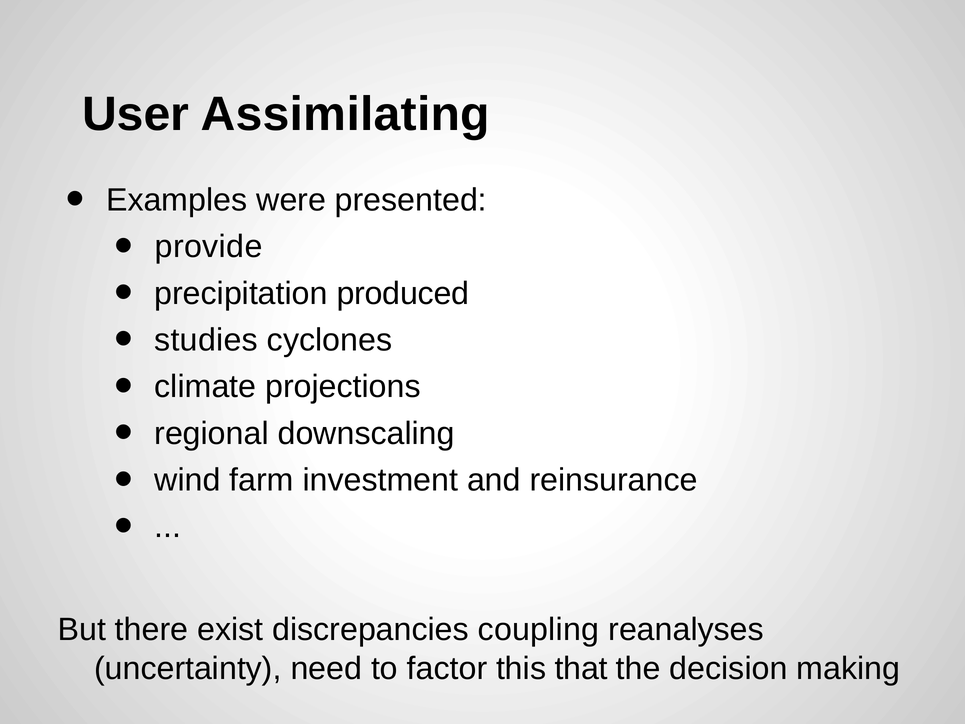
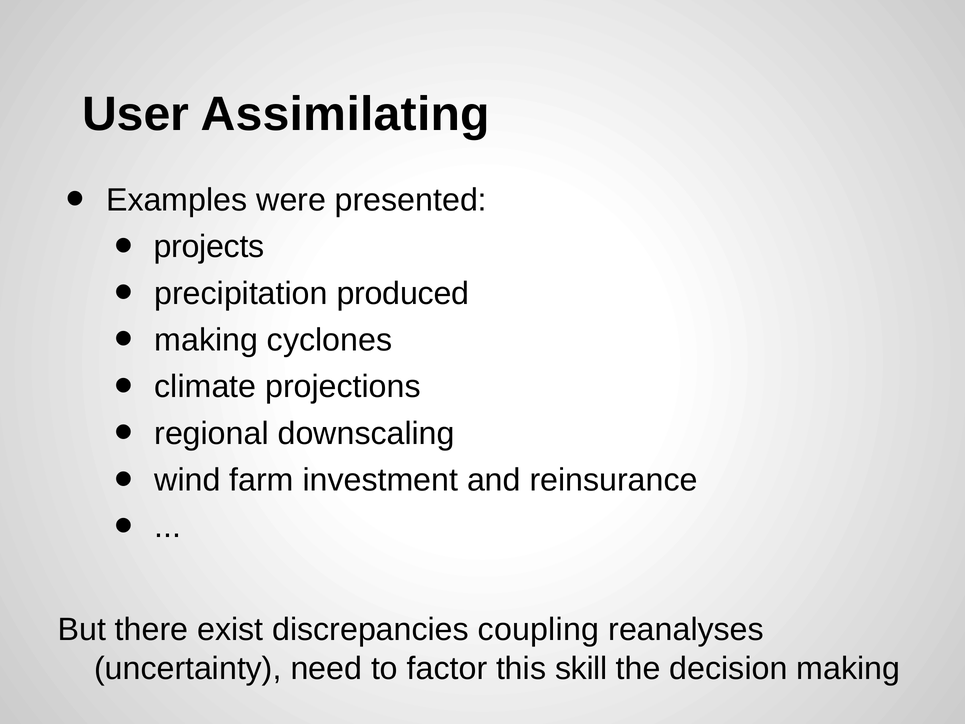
provide: provide -> projects (209, 247)
studies: studies -> making (206, 340)
that: that -> skill (581, 668)
